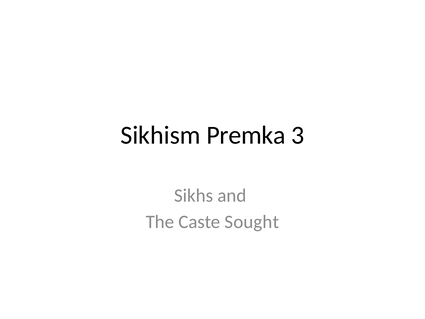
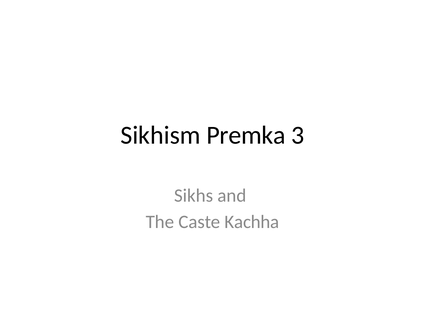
Sought: Sought -> Kachha (252, 222)
